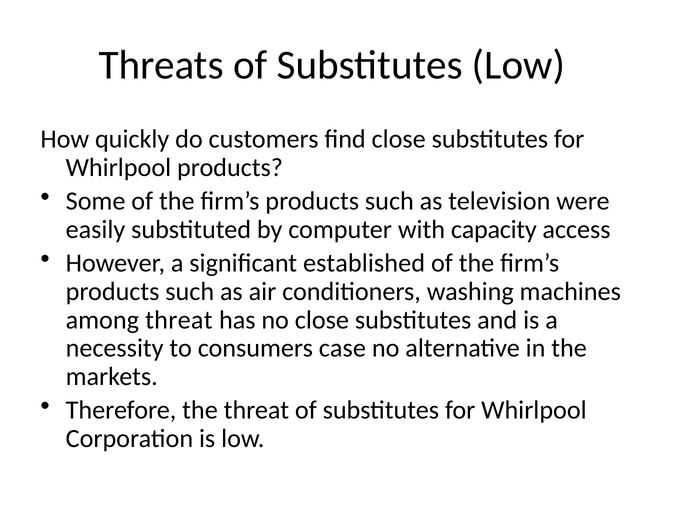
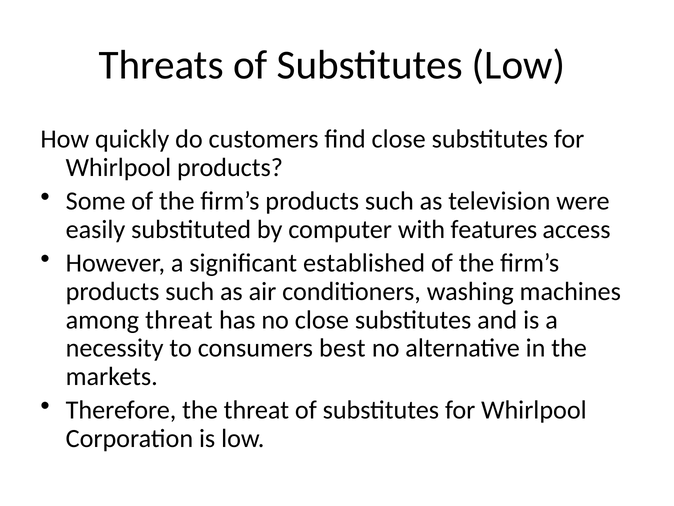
capacity: capacity -> features (494, 229)
case: case -> best (342, 348)
